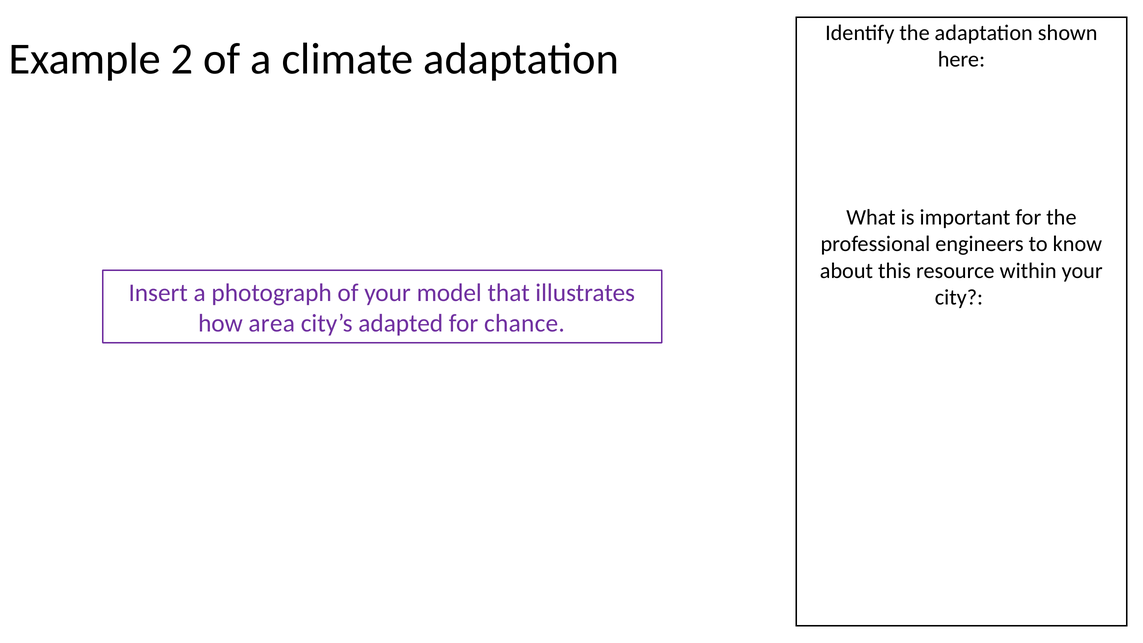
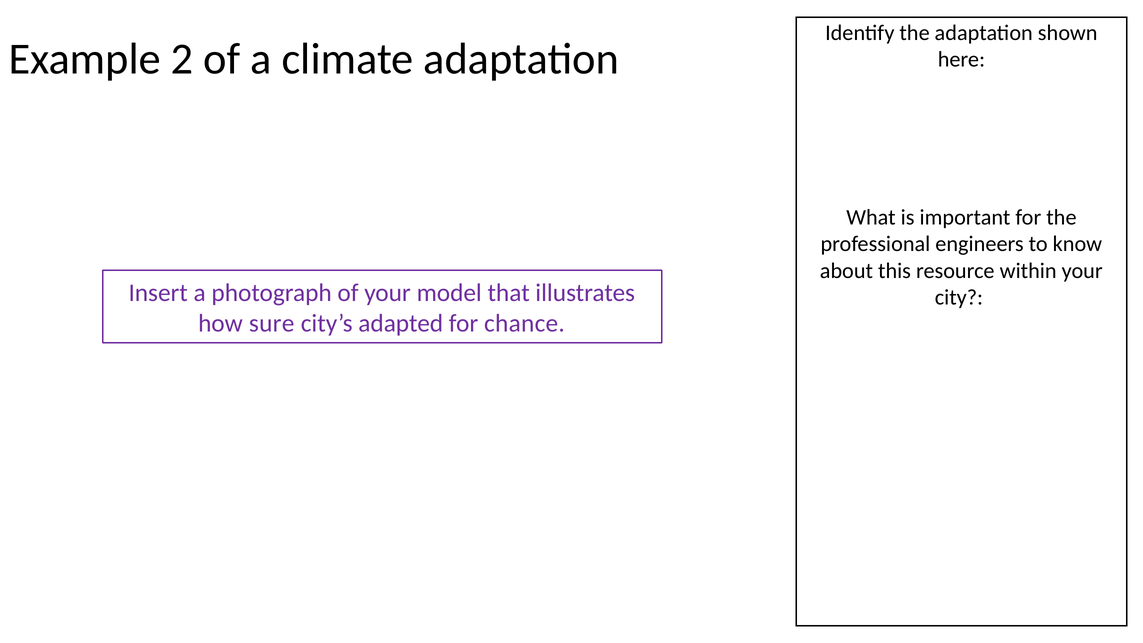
area: area -> sure (272, 323)
